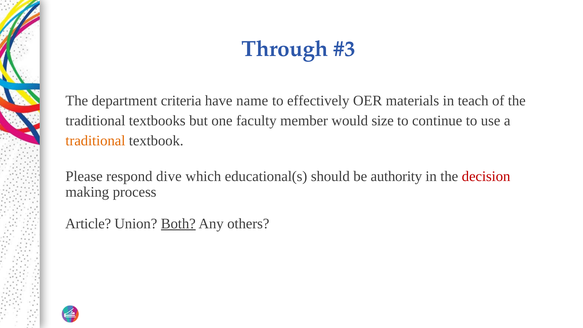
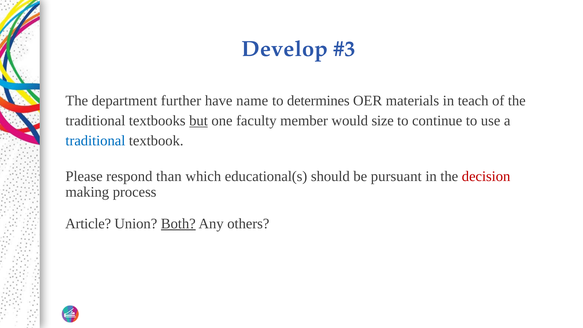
Through: Through -> Develop (285, 49)
criteria: criteria -> further (181, 101)
effectively: effectively -> determines (318, 101)
but underline: none -> present (199, 121)
traditional colour: orange -> blue (95, 141)
dive: dive -> than (169, 176)
authority: authority -> pursuant (396, 176)
